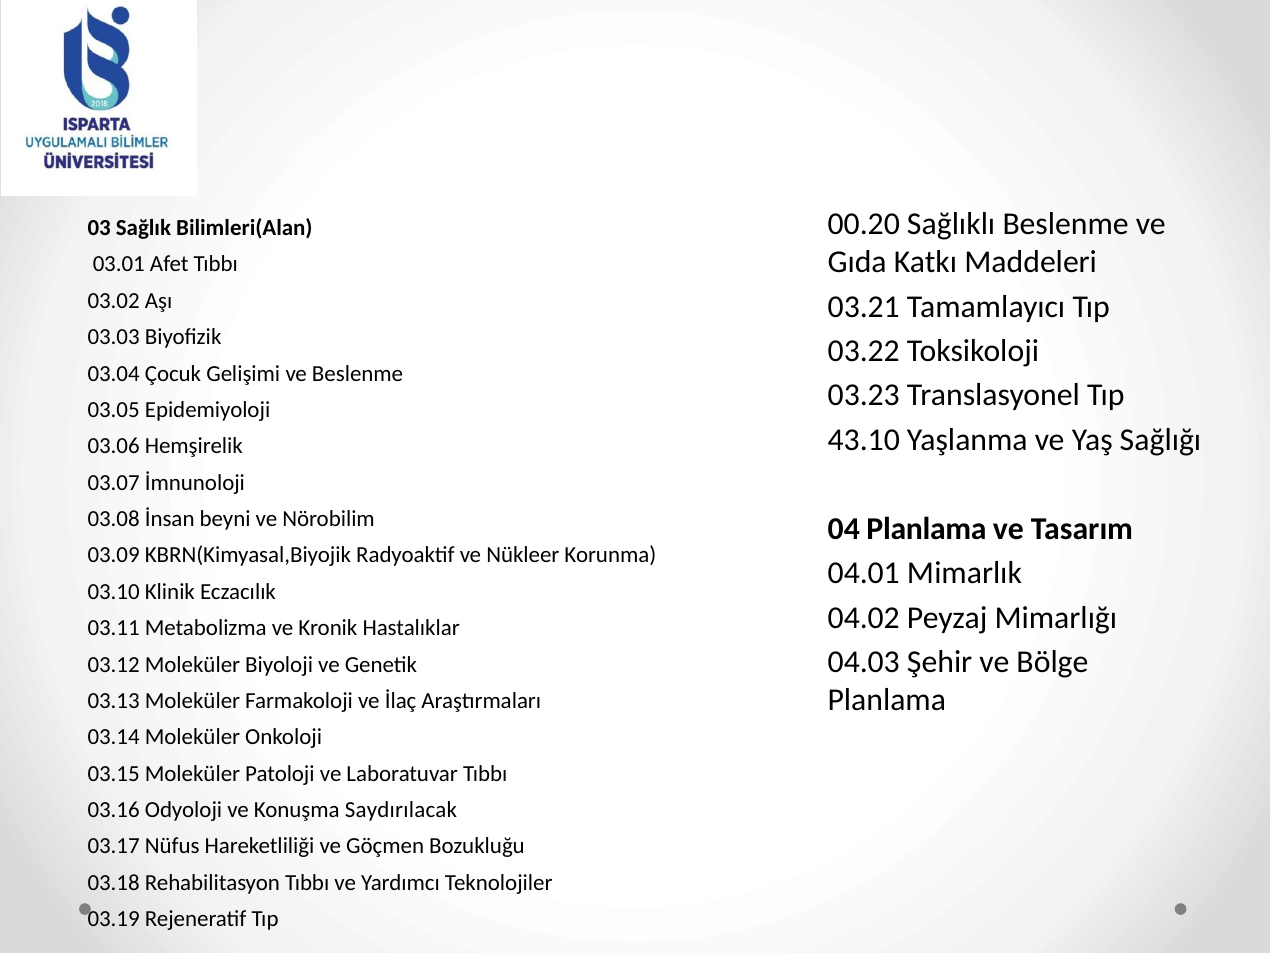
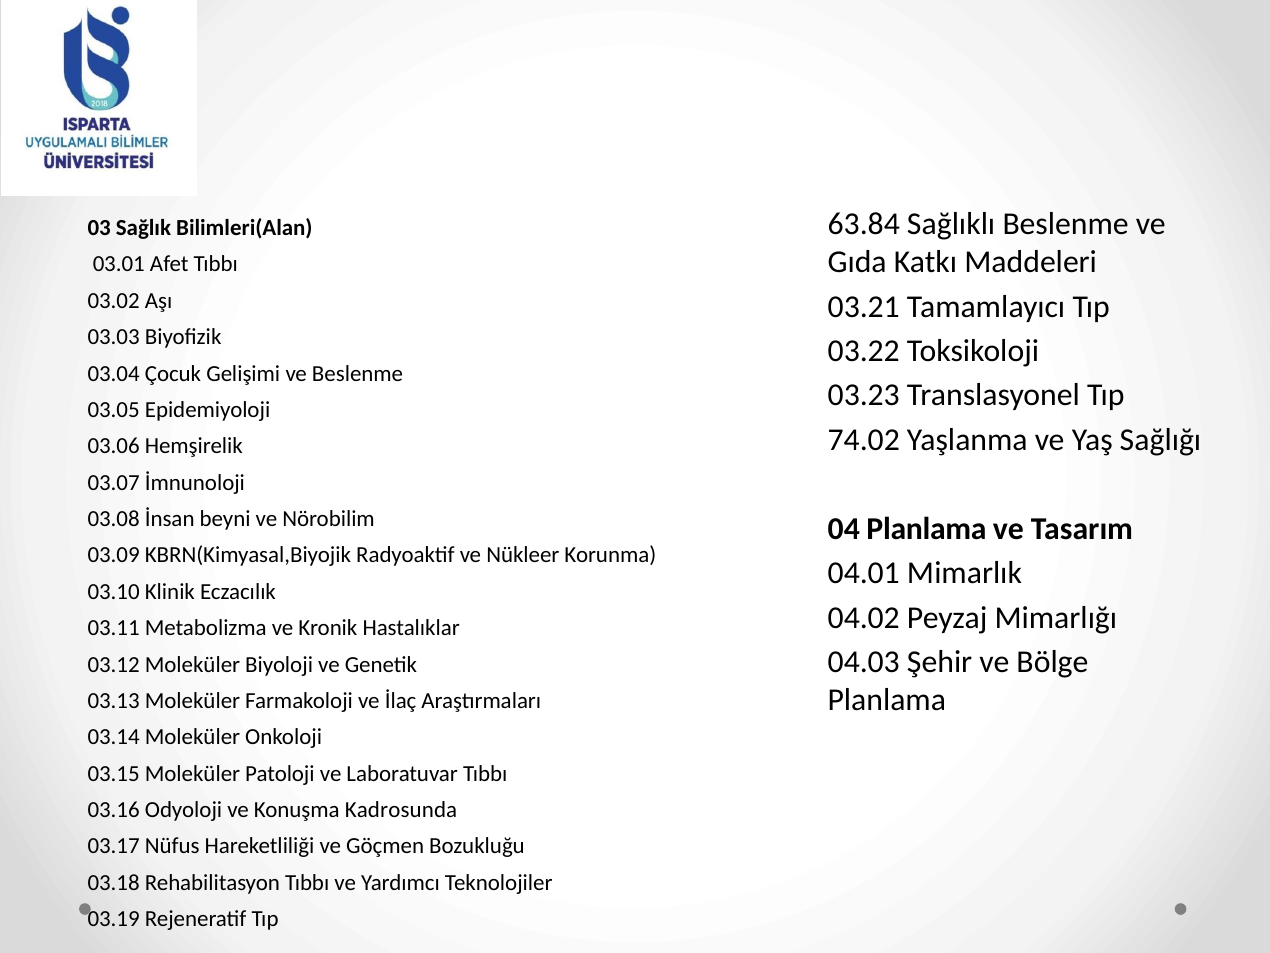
00.20: 00.20 -> 63.84 (864, 224)
43.10: 43.10 -> 74.02 (864, 440)
Saydırılacak: Saydırılacak -> Kadrosunda (401, 810)
